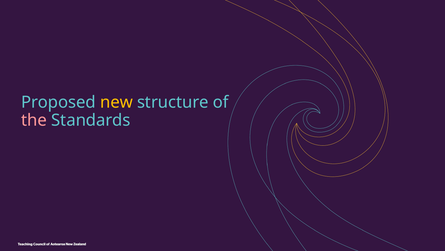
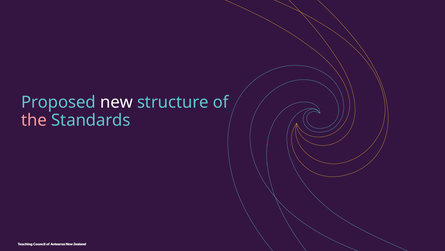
new colour: yellow -> white (116, 102)
